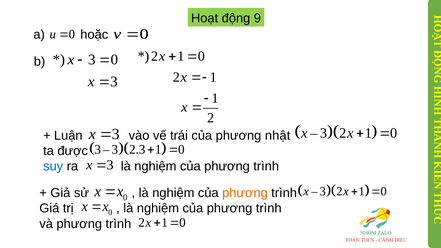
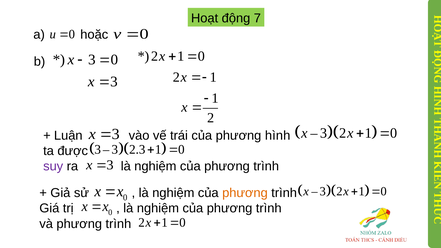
9: 9 -> 7 (257, 18)
nhật: nhật -> hình (278, 136)
suy colour: blue -> purple (53, 166)
